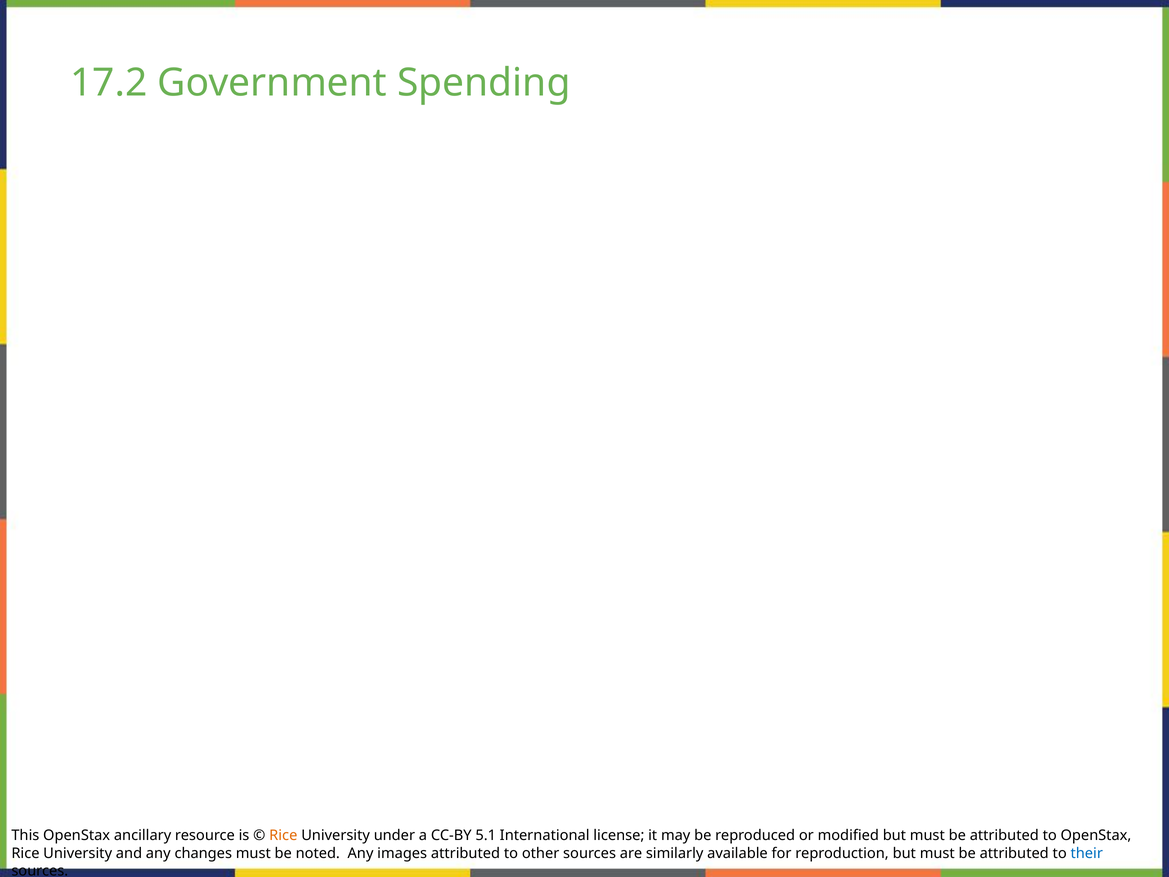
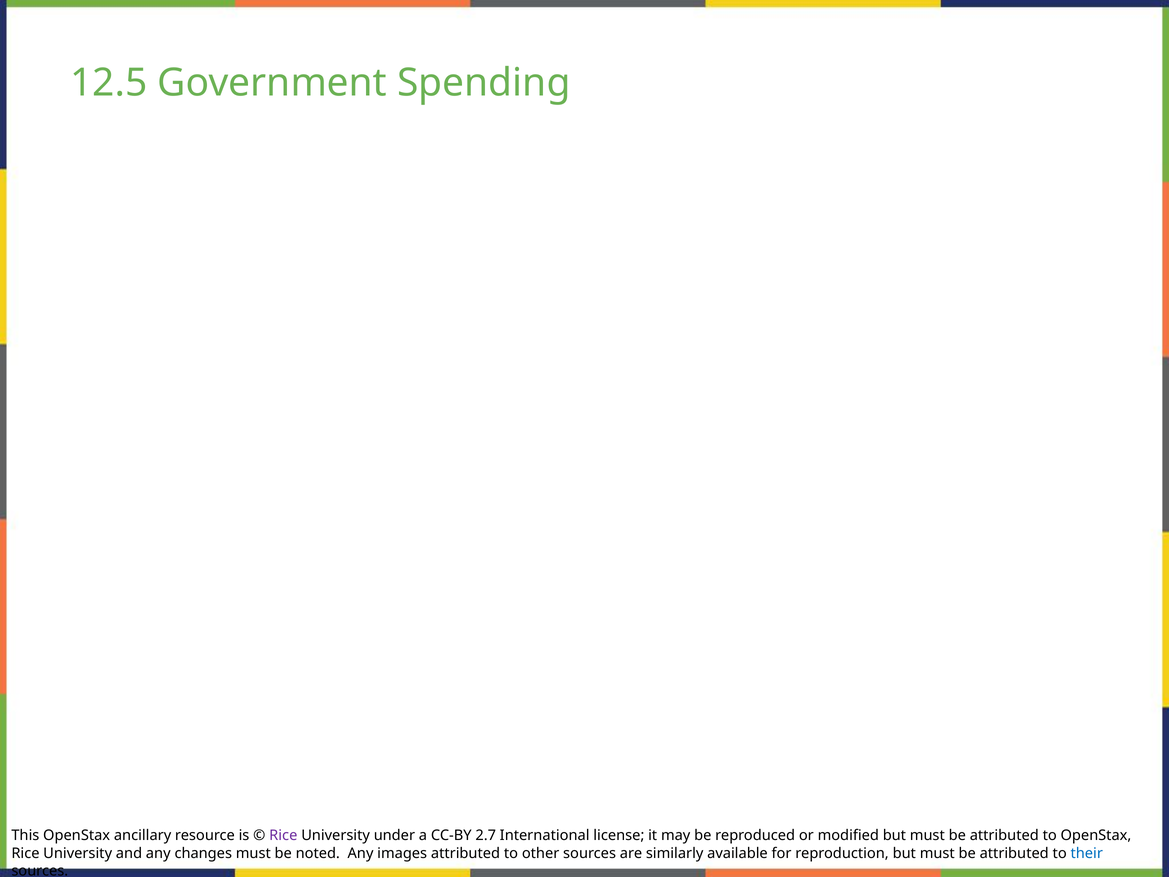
17.2: 17.2 -> 12.5 (109, 83)
Rice colour: orange -> purple (283, 835)
5.1: 5.1 -> 2.7 (486, 835)
